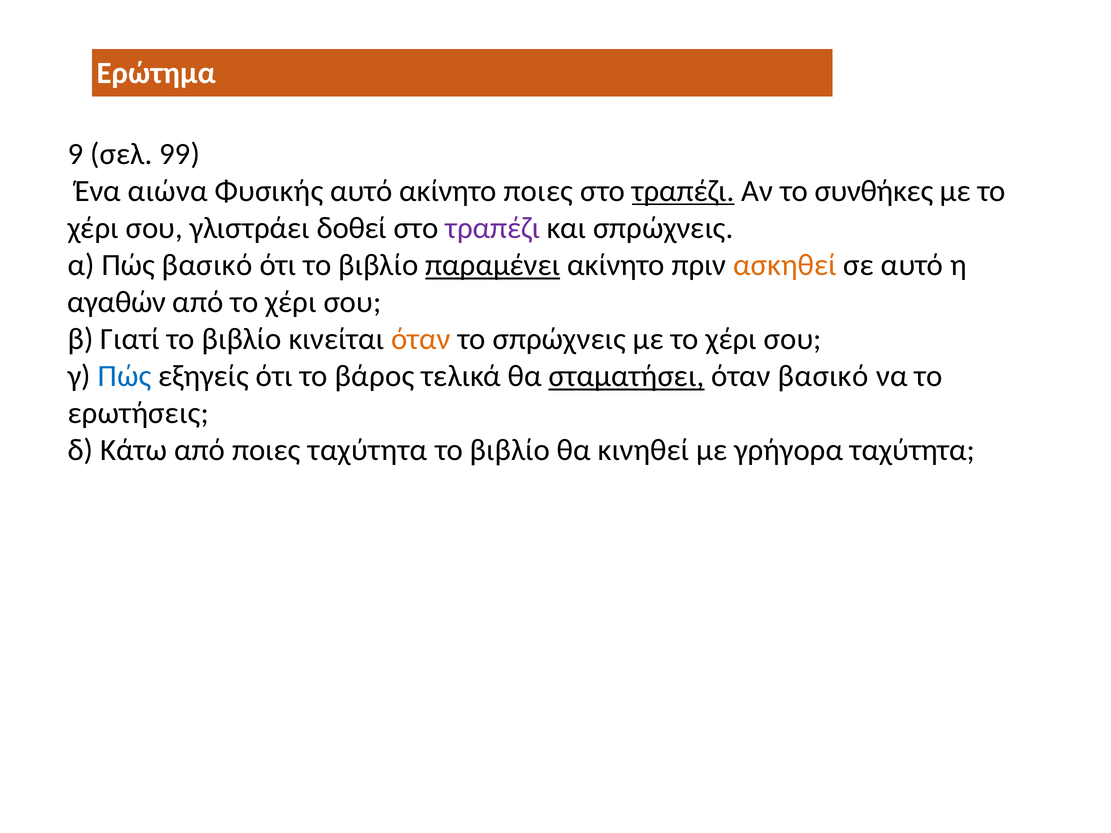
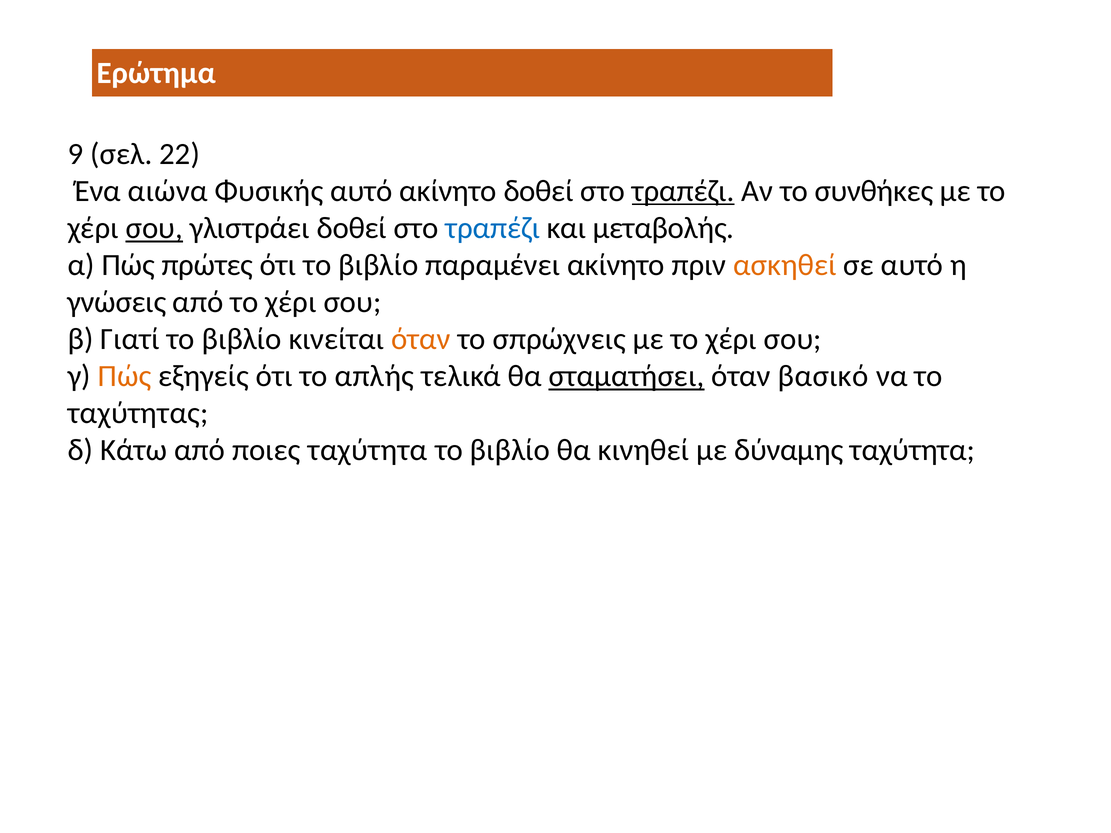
99: 99 -> 22 (180, 154)
ακίνητο ποιες: ποιες -> δοθεί (539, 191)
σου underline: none -> present (154, 228)
τραπέζι colour: purple -> blue (493, 228)
και σπρώχνεις: σπρώχνεις -> μεταβολής (663, 228)
Πώς βασικό: βασικό -> πρώτες (207, 265)
παραμένει underline: present -> none (493, 265)
αγαθών: αγαθών -> γνώσεις (117, 302)
Πώς colour: blue -> orange (124, 376)
βάρος: βάρος -> απλής (374, 376)
ερωτήσεις: ερωτήσεις -> ταχύτητας (138, 413)
γρήγορα: γρήγορα -> δύναμης (789, 450)
